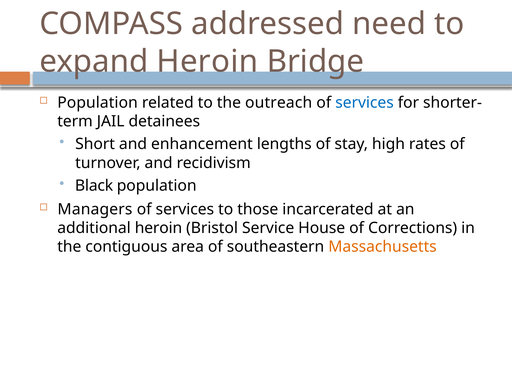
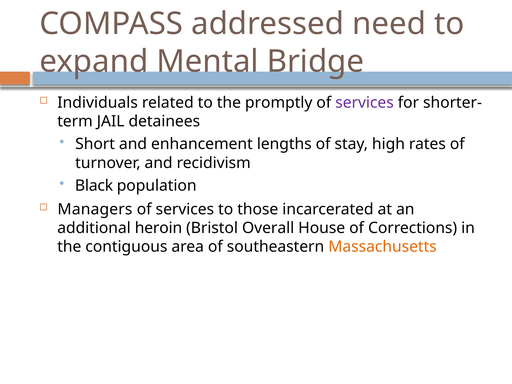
expand Heroin: Heroin -> Mental (208, 61)
Population: Population -> Individuals (98, 103)
outreach: outreach -> promptly (279, 103)
services colour: blue -> purple (365, 103)
Service: Service -> Overall (268, 228)
